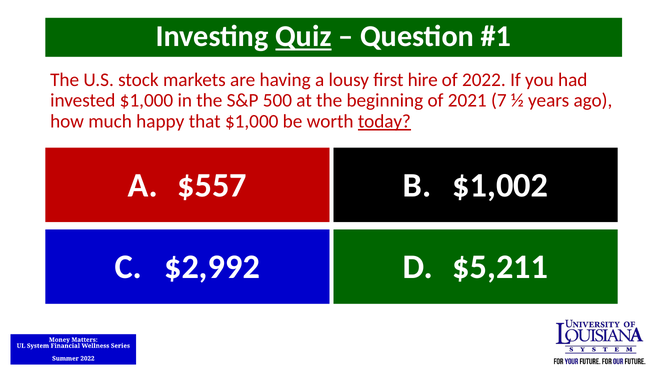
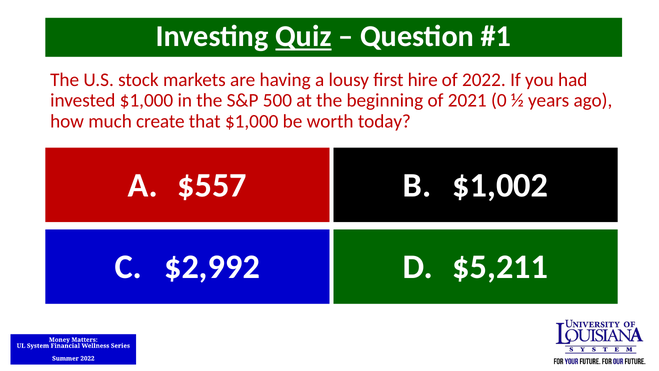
7: 7 -> 0 (499, 101)
happy: happy -> create (160, 121)
today underline: present -> none (384, 121)
